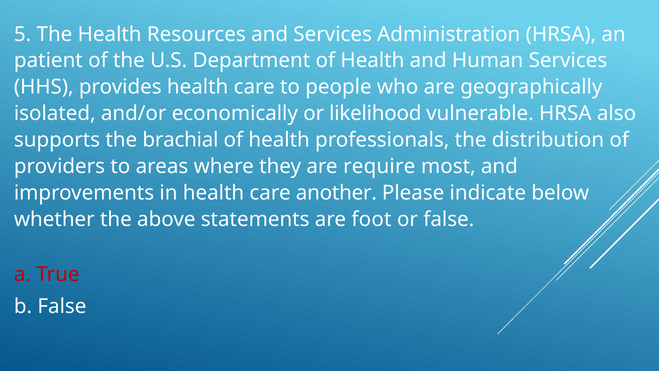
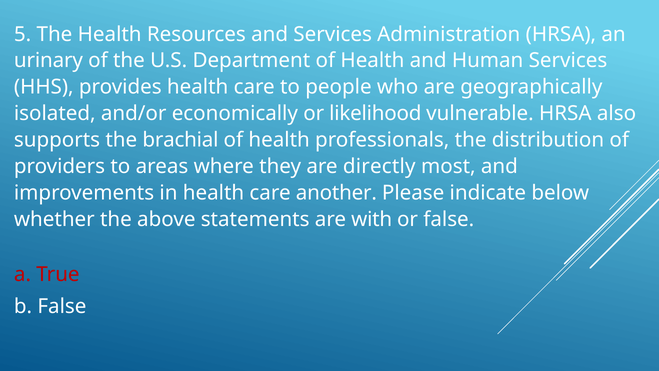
patient: patient -> urinary (48, 61)
require: require -> directly (379, 166)
foot: foot -> with (372, 219)
